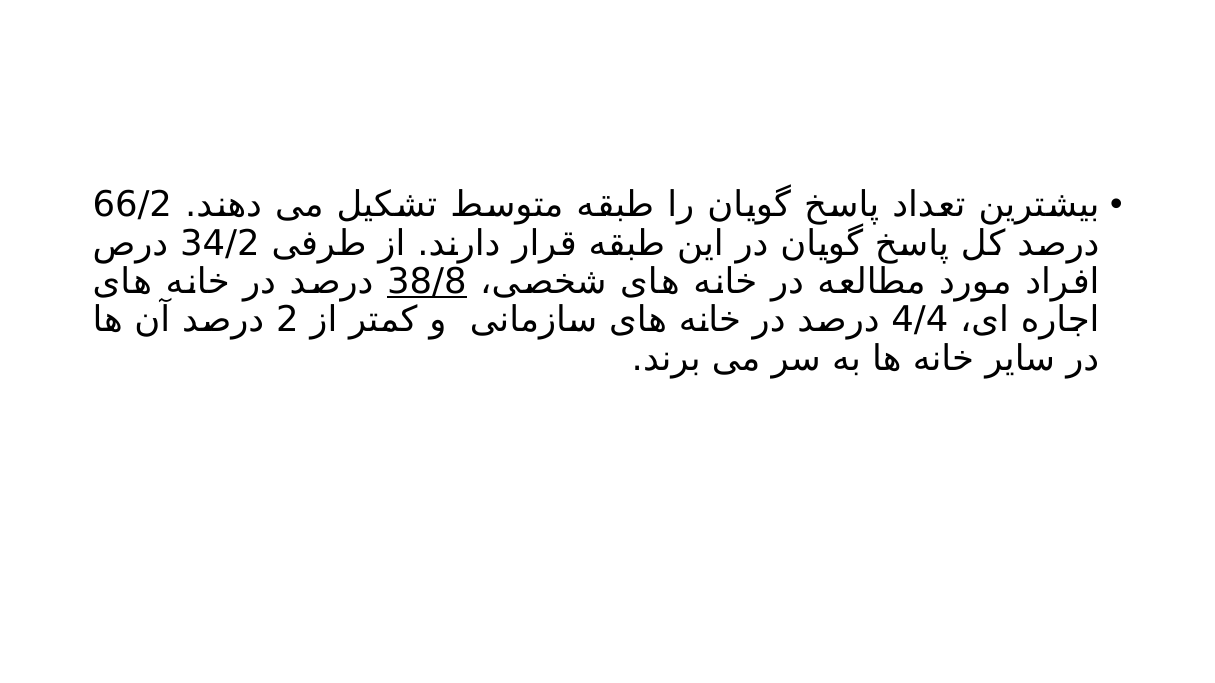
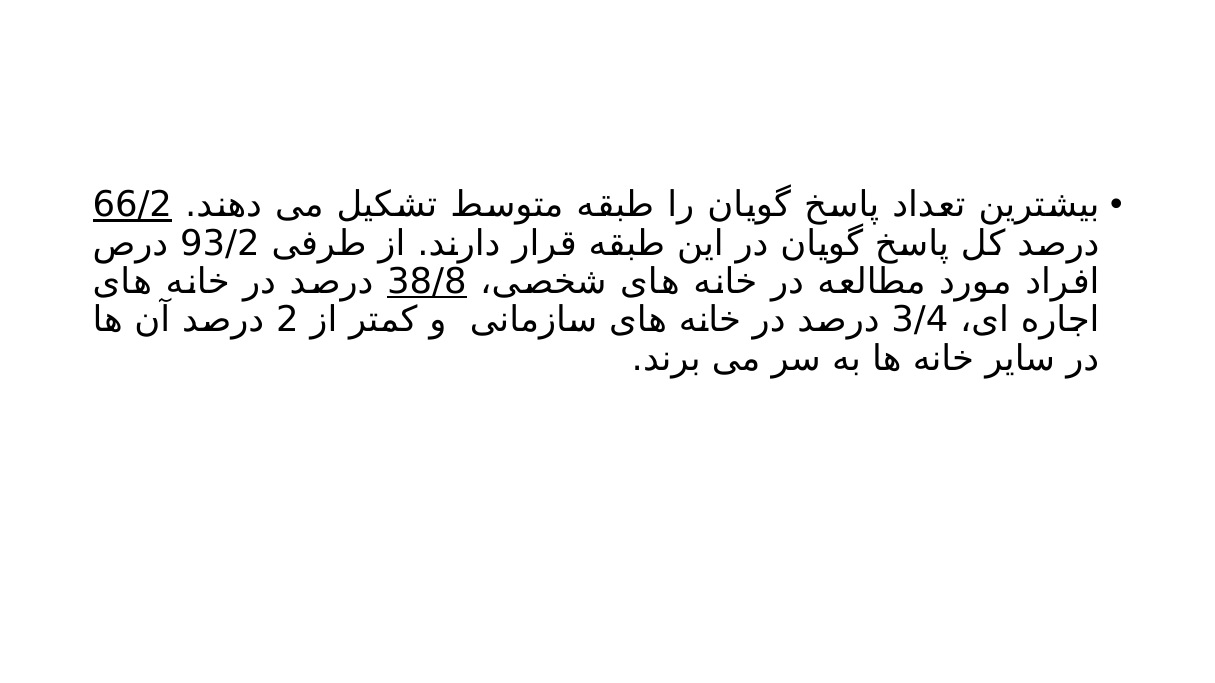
66/2 underline: none -> present (132, 205)
34/2: 34/2 -> 93/2 (220, 244)
4/4: 4/4 -> 3/4 (920, 320)
